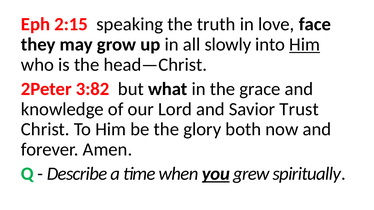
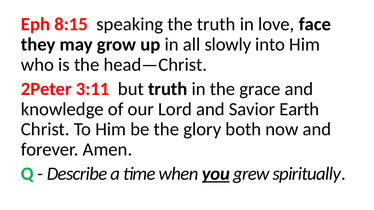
2:15: 2:15 -> 8:15 (71, 24)
Him underline: present -> none (305, 45)
3:82: 3:82 -> 3:11 (93, 89)
but what: what -> truth (168, 89)
Trust: Trust -> Earth (299, 109)
